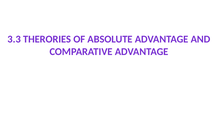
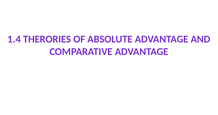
3.3: 3.3 -> 1.4 (14, 39)
